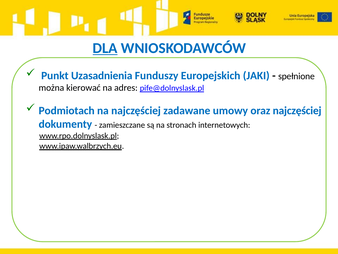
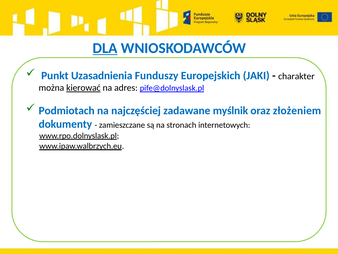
spełnione: spełnione -> charakter (296, 76)
kierować underline: none -> present (83, 88)
umowy: umowy -> myślnik (230, 110)
oraz najczęściej: najczęściej -> złożeniem (297, 110)
